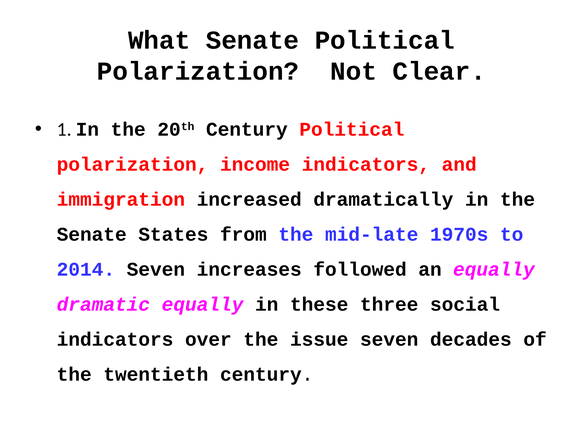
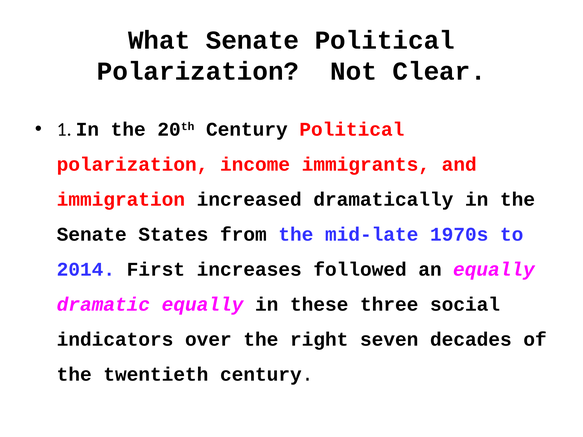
income indicators: indicators -> immigrants (366, 165)
2014 Seven: Seven -> First (156, 270)
issue: issue -> right (319, 340)
